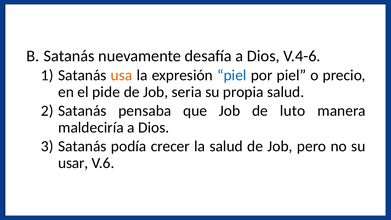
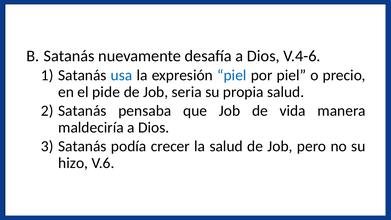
usa colour: orange -> blue (122, 75)
luto: luto -> vida (293, 111)
usar: usar -> hizo (73, 163)
